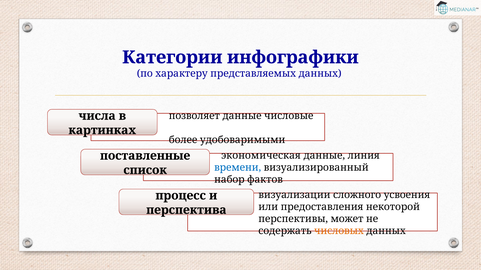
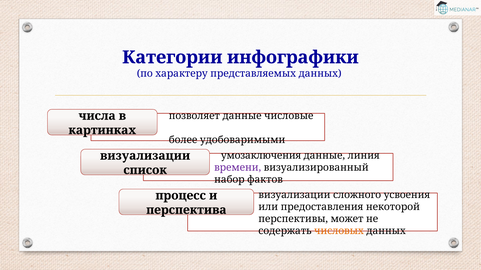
поставленные: поставленные -> визуализации (145, 156)
экономическая: экономическая -> умозаключения (261, 156)
времени colour: blue -> purple (238, 168)
